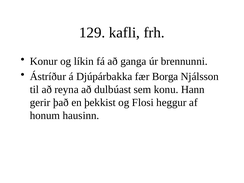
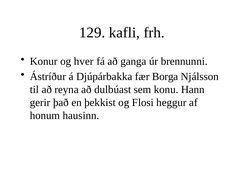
líkin: líkin -> hver (84, 61)
